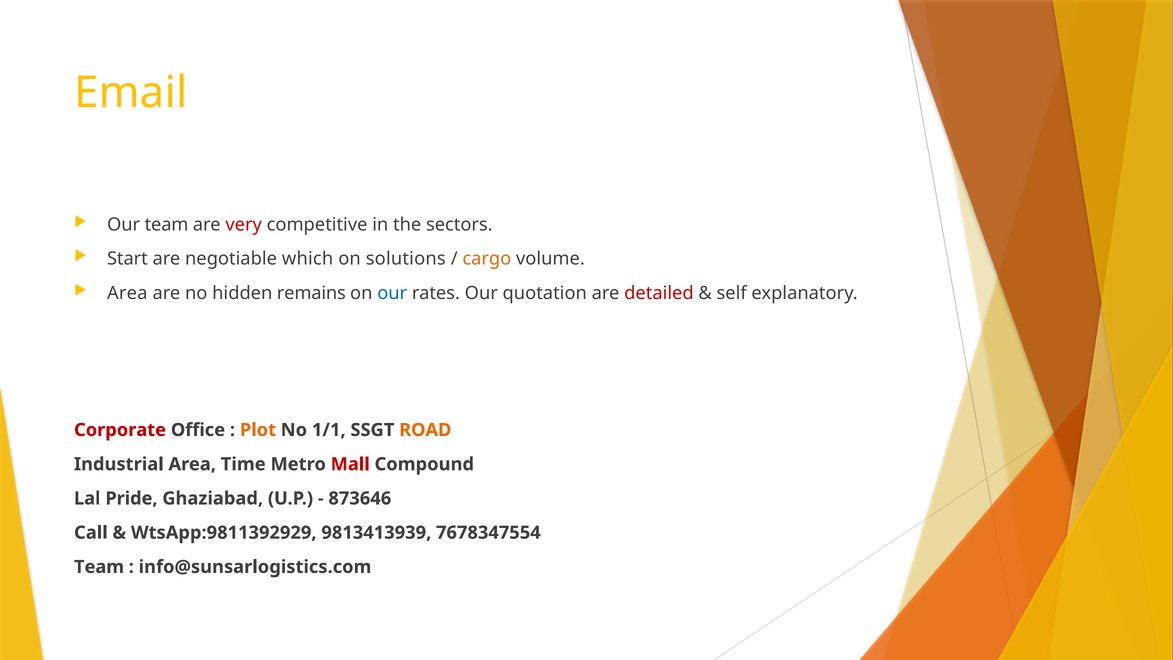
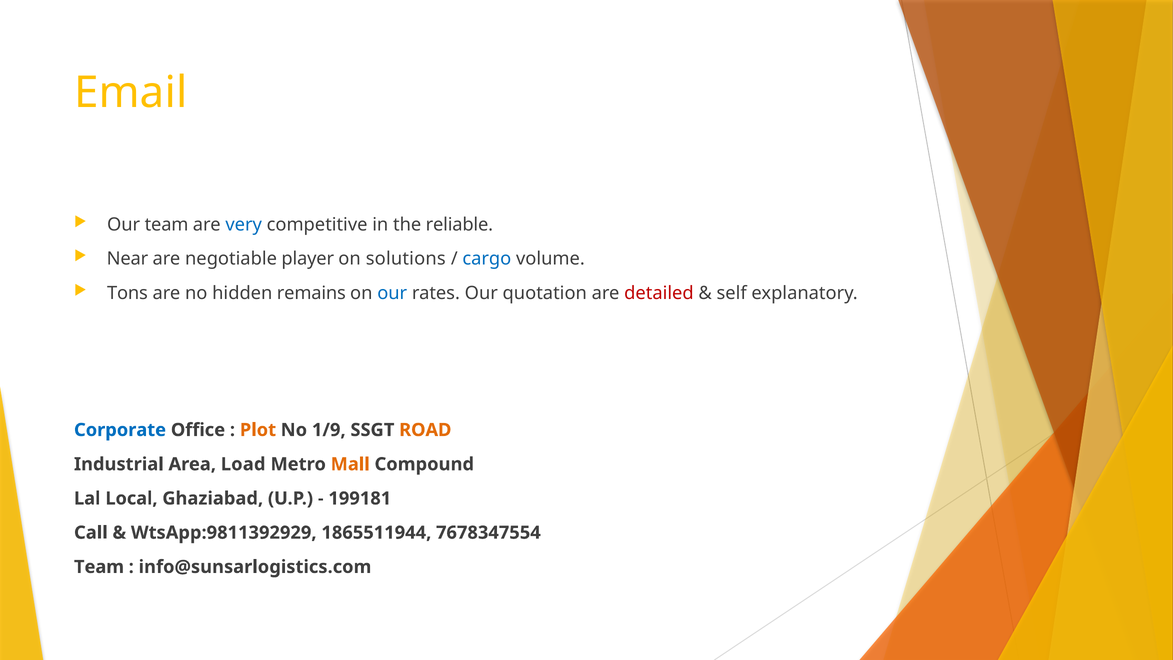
very colour: red -> blue (244, 225)
sectors: sectors -> reliable (459, 225)
Start: Start -> Near (127, 259)
which: which -> player (308, 259)
cargo colour: orange -> blue (487, 259)
Area: Area -> Tons (127, 293)
Corporate colour: red -> blue (120, 430)
1/1: 1/1 -> 1/9 (329, 430)
Time: Time -> Load (243, 464)
Mall colour: red -> orange (350, 464)
Pride: Pride -> Local (131, 498)
873646: 873646 -> 199181 (360, 498)
9813413939: 9813413939 -> 1865511944 (376, 533)
